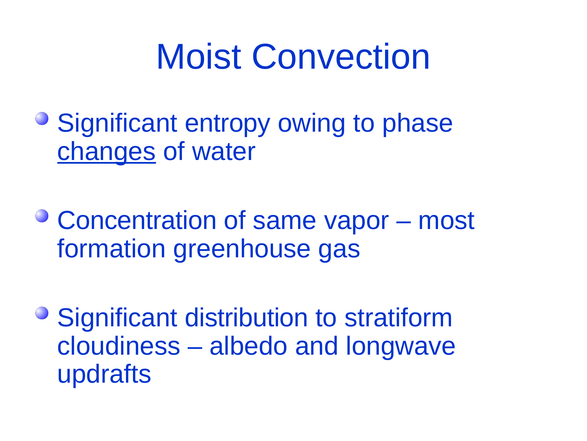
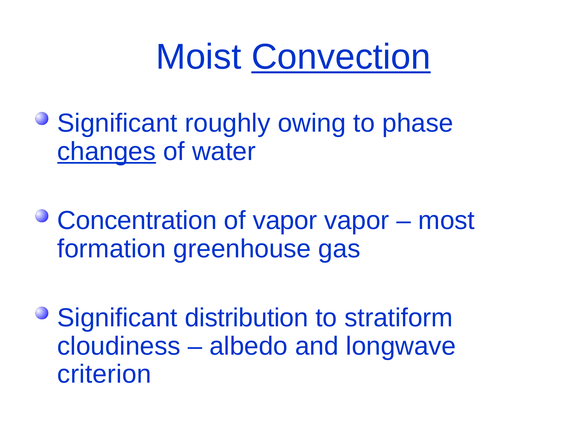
Convection underline: none -> present (341, 57)
entropy: entropy -> roughly (228, 123)
of same: same -> vapor (285, 220)
updrafts: updrafts -> criterion (104, 374)
